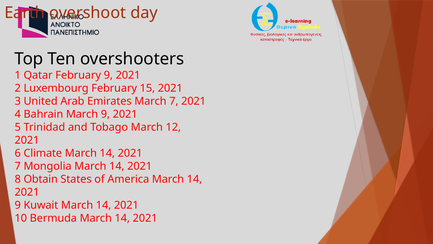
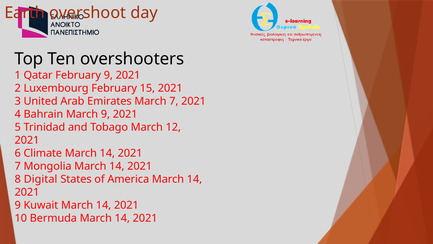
Obtain: Obtain -> Digital (41, 179)
